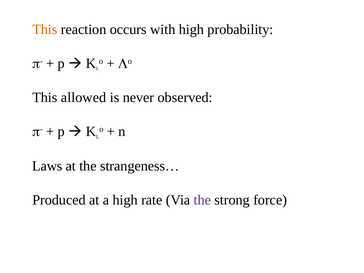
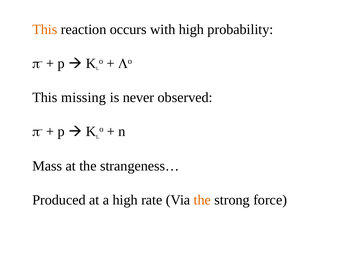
allowed: allowed -> missing (84, 98)
Laws: Laws -> Mass (47, 166)
the colour: purple -> orange (202, 200)
